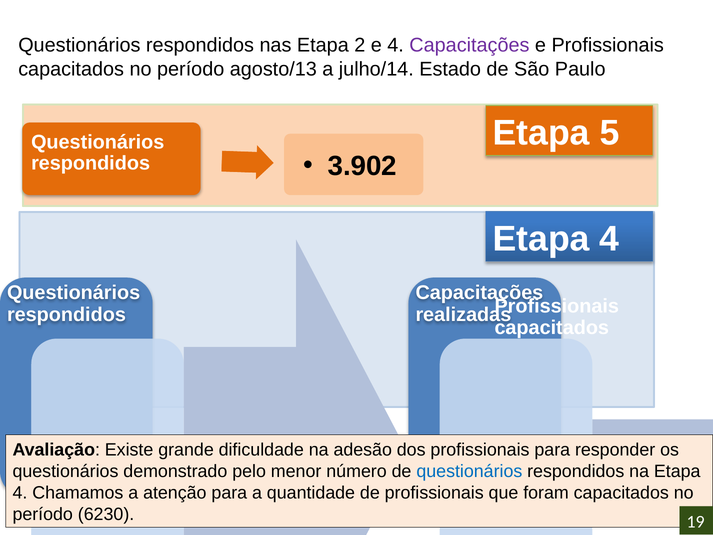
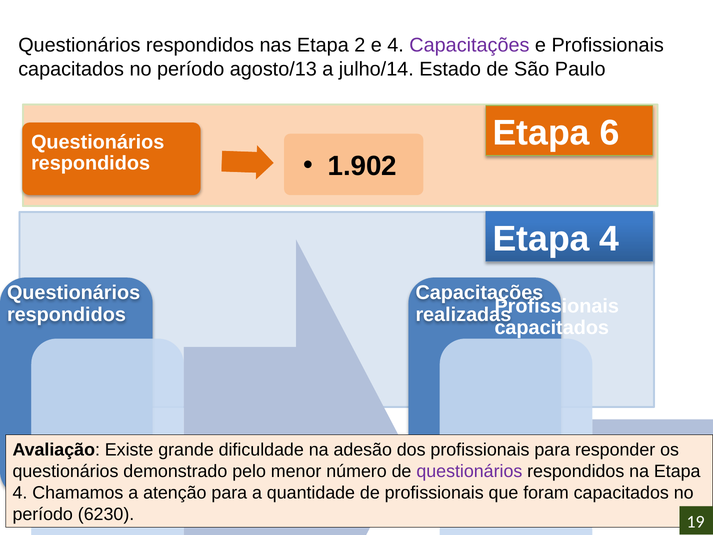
5: 5 -> 6 (609, 133)
3.902: 3.902 -> 1.902 (362, 166)
questionários colour: blue -> purple (469, 471)
